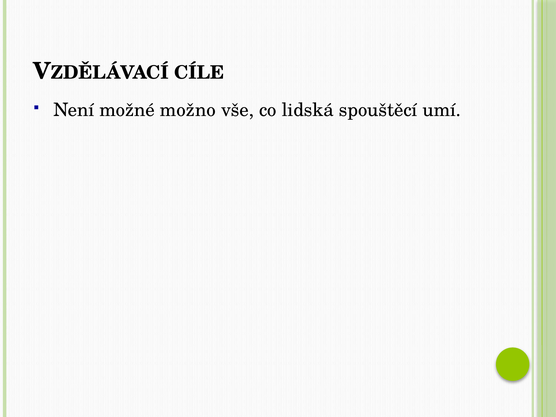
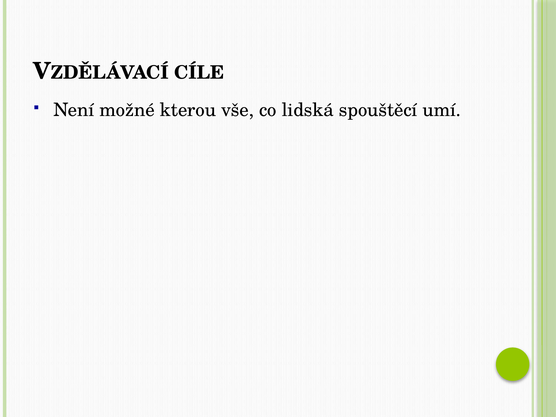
možno: možno -> kterou (188, 110)
